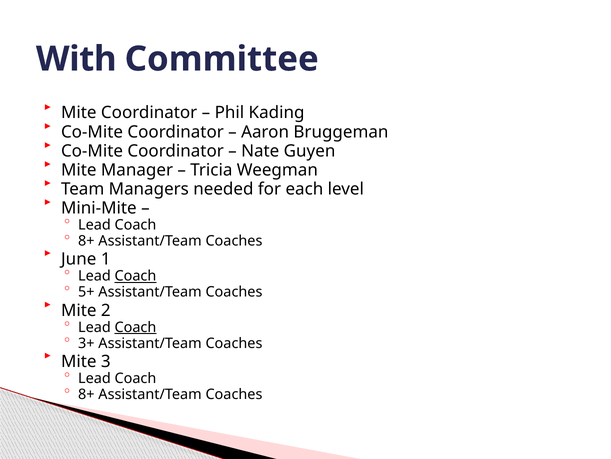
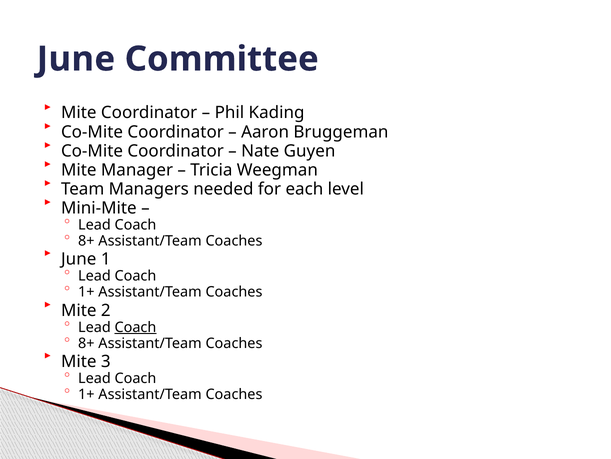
With: With -> June (76, 59)
Coach underline: present -> none (135, 276)
5+: 5+ -> 1+ (86, 292)
3+: 3+ -> 8+ (86, 343)
8+: 8+ -> 1+ (86, 394)
